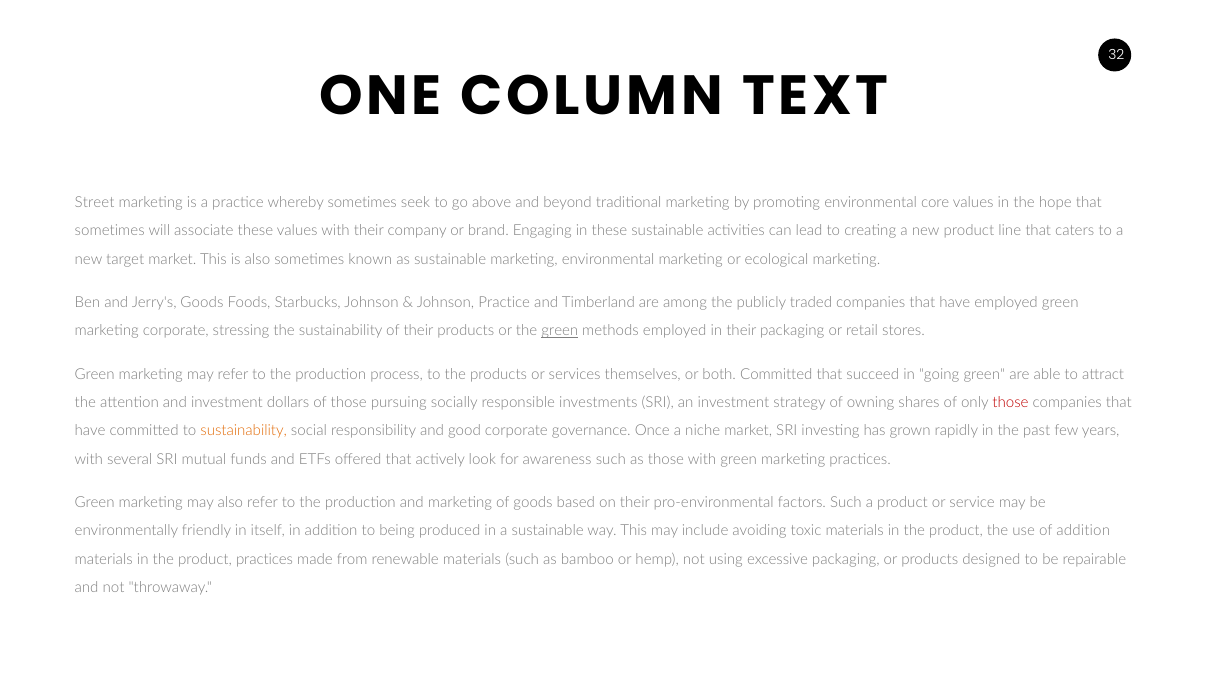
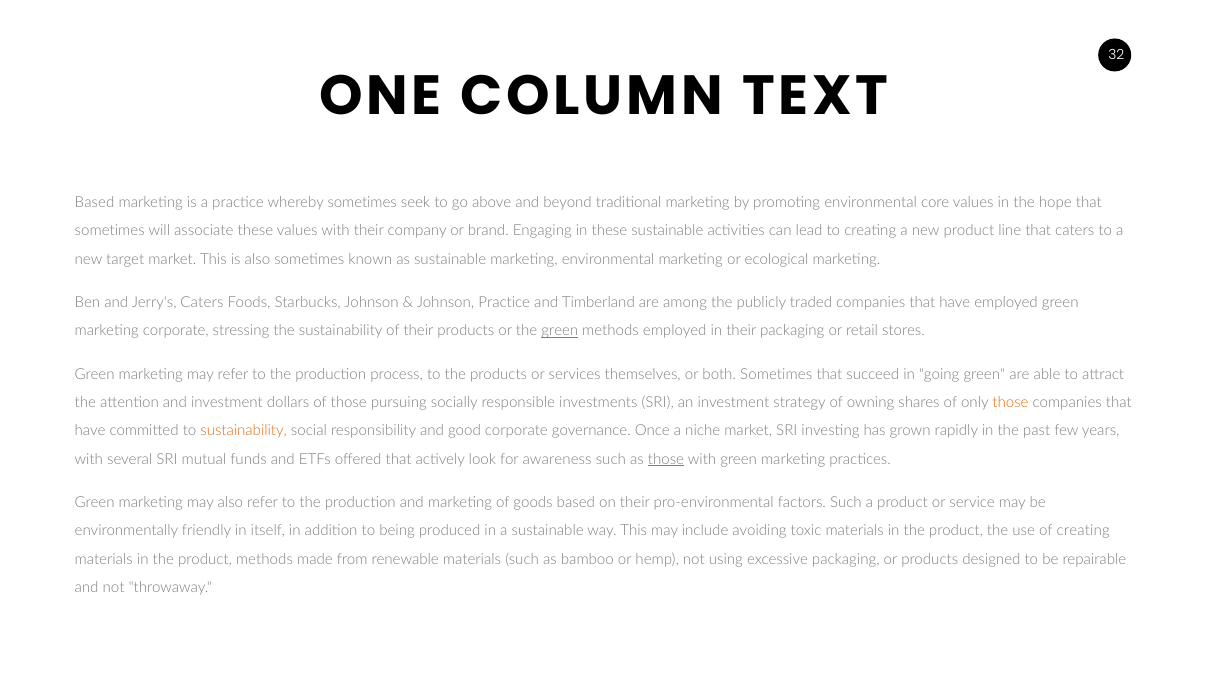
Street: Street -> Based (95, 203)
Jerry's Goods: Goods -> Caters (202, 303)
both Committed: Committed -> Sometimes (776, 375)
those colour: red -> orange (1011, 403)
those underline: none -> present (666, 460)
of addition: addition -> creating (1083, 531)
product practices: practices -> methods (265, 560)
